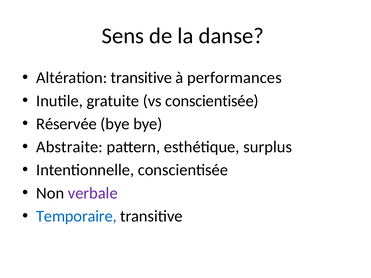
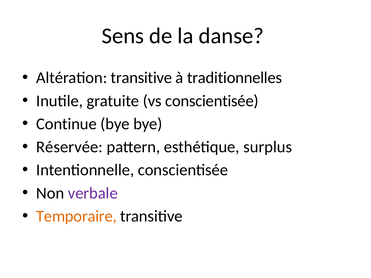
performances: performances -> traditionnelles (235, 78)
Réservée: Réservée -> Continue (66, 124)
Abstraite: Abstraite -> Réservée (70, 147)
Temporaire colour: blue -> orange (76, 216)
